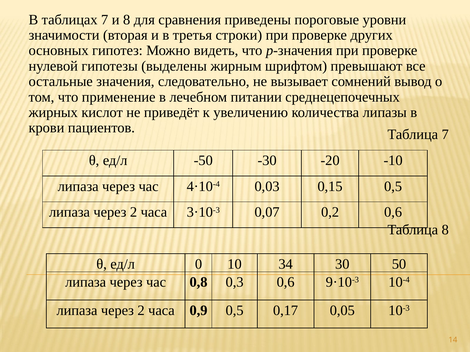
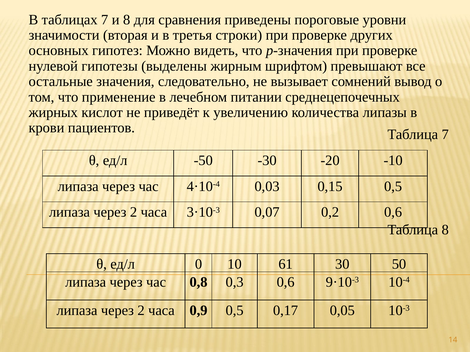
34: 34 -> 61 (286, 264)
